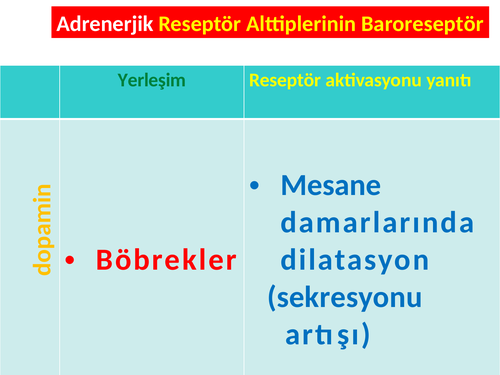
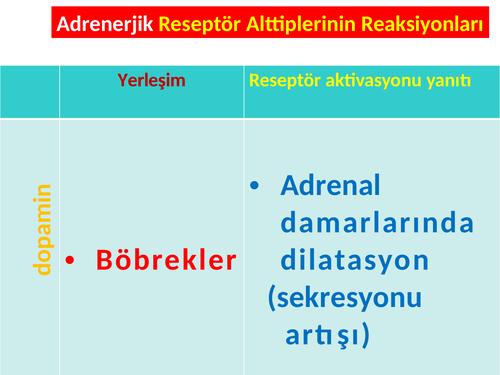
Baroreseptör: Baroreseptör -> Reaksiyonları (422, 24)
Yerleşim colour: green -> red (152, 80)
Mesane: Mesane -> Adrenal (331, 185)
